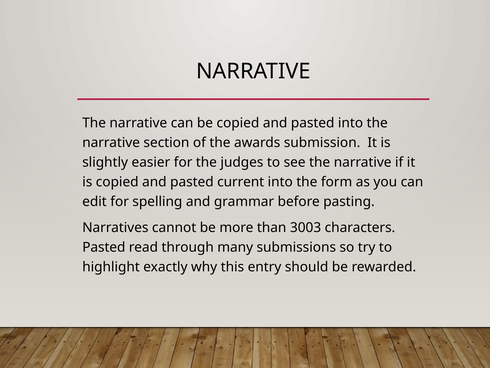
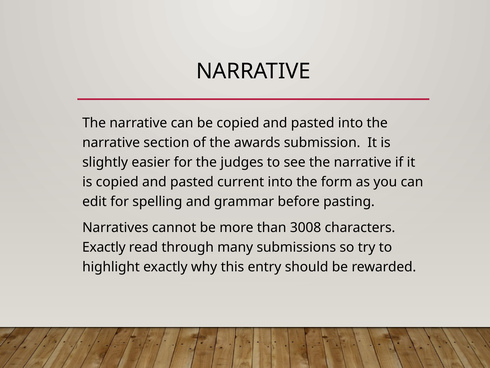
3003: 3003 -> 3008 (306, 227)
Pasted: Pasted -> Exactly (104, 247)
